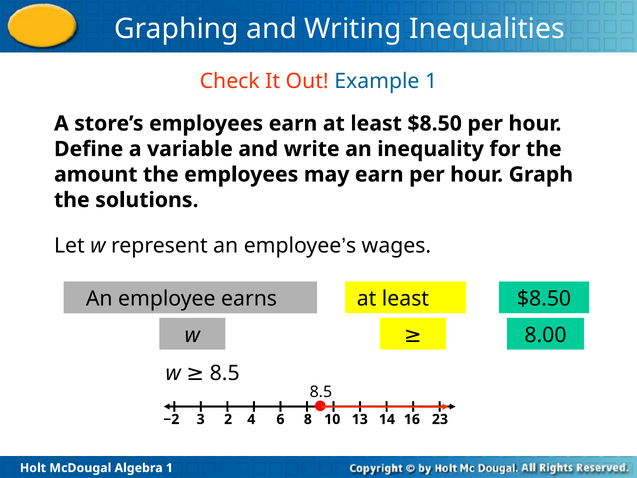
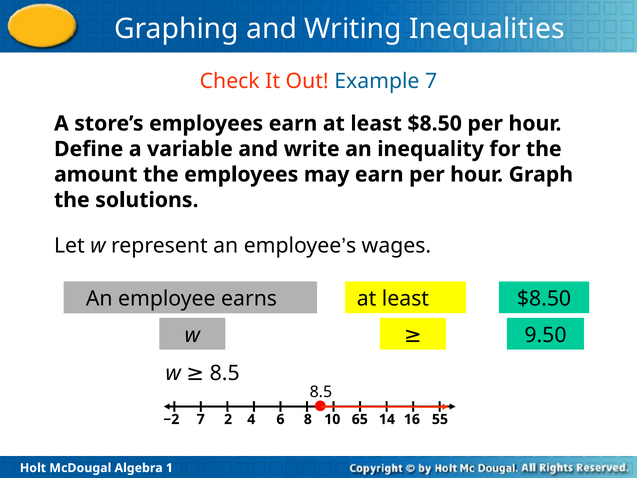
Example 1: 1 -> 7 (431, 81)
8.00: 8.00 -> 9.50 (545, 335)
−2 3: 3 -> 7 (201, 419)
13: 13 -> 65 (360, 419)
23: 23 -> 55 (440, 419)
